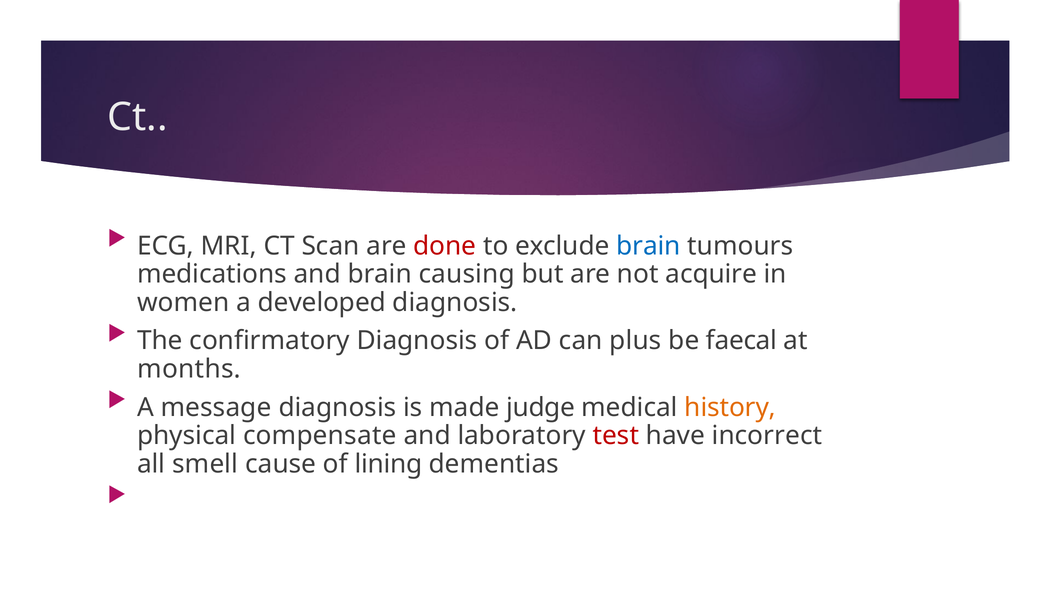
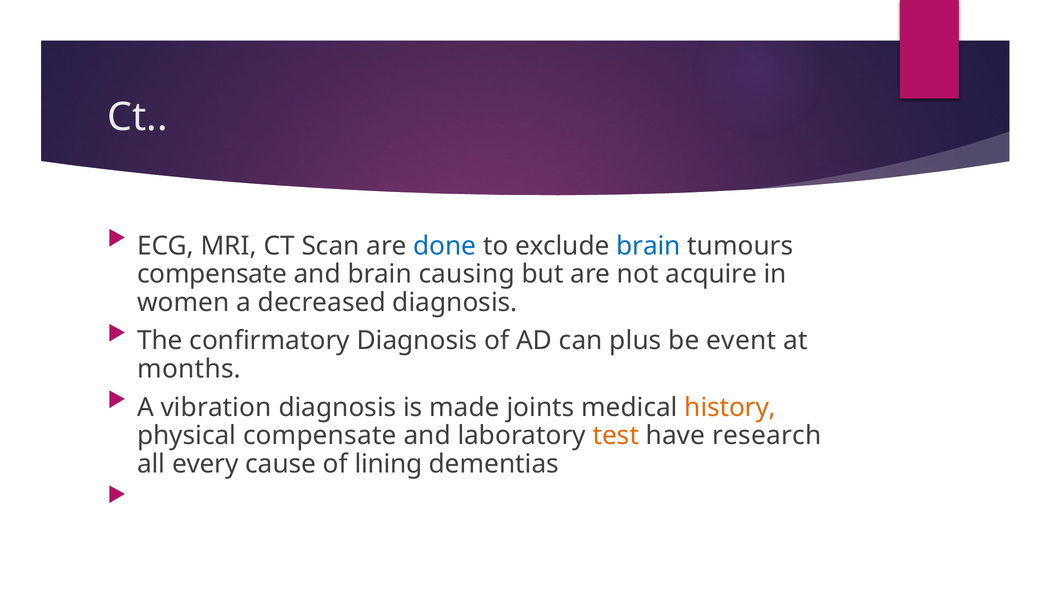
done colour: red -> blue (445, 246)
medications: medications -> compensate (212, 274)
developed: developed -> decreased (322, 303)
faecal: faecal -> event (741, 341)
message: message -> vibration (216, 407)
judge: judge -> joints (540, 407)
test colour: red -> orange (616, 436)
incorrect: incorrect -> research (767, 436)
smell: smell -> every (205, 464)
